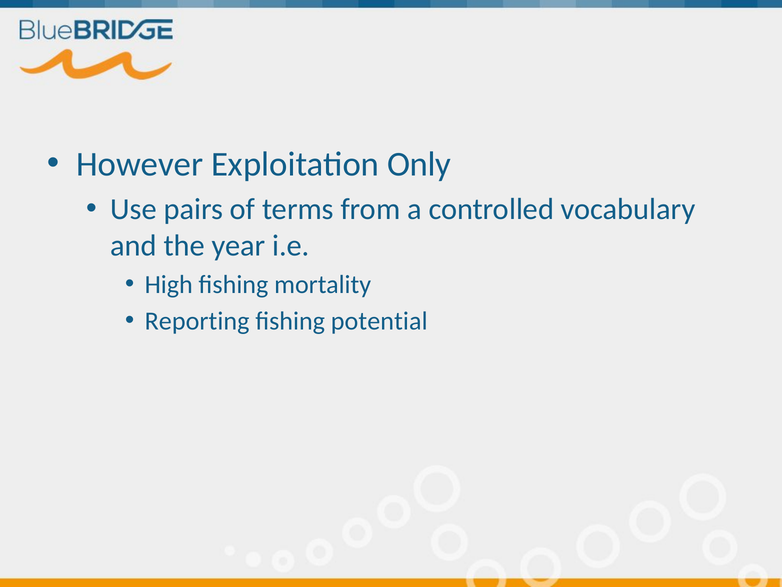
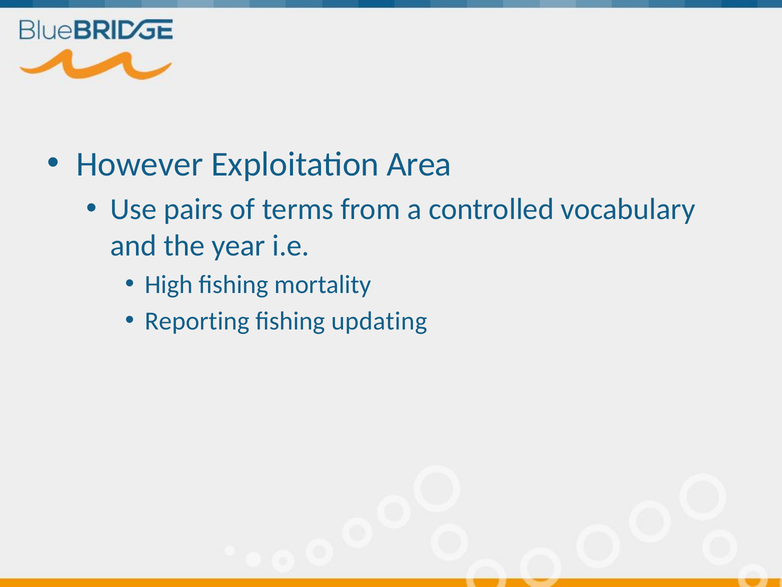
Only: Only -> Area (419, 164)
potential: potential -> updating (379, 321)
